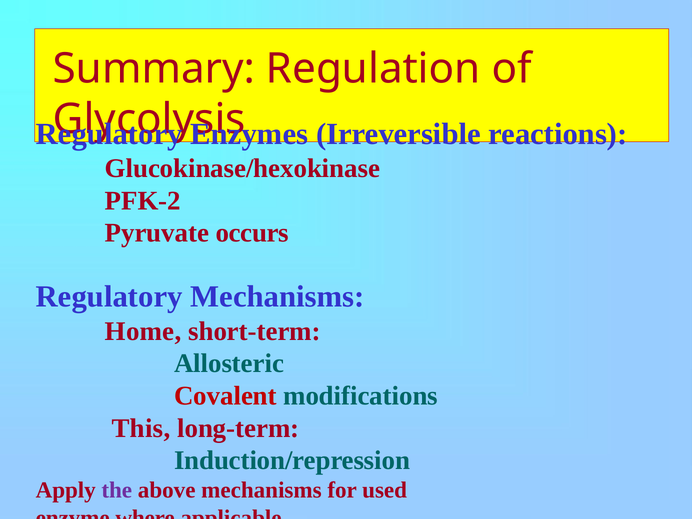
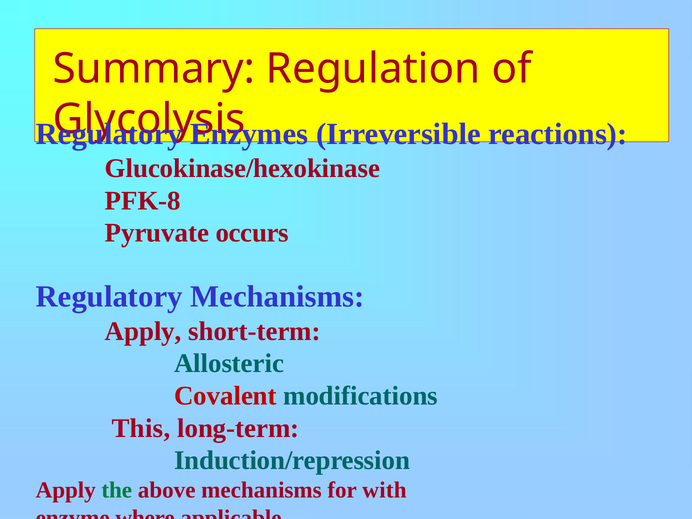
PFK-2: PFK-2 -> PFK-8 (143, 201)
Home: Home -> Apply (143, 331)
the colour: purple -> green (117, 490)
used: used -> with (384, 490)
